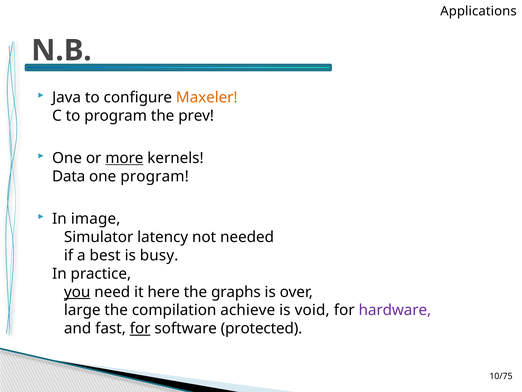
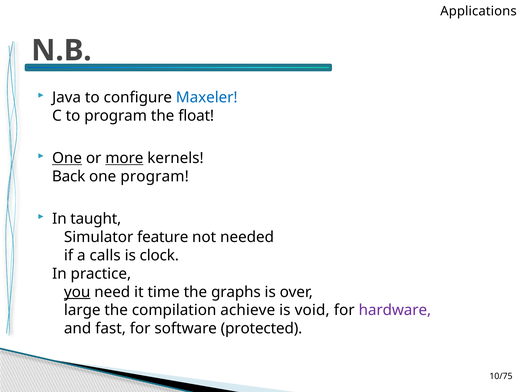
Maxeler colour: orange -> blue (207, 97)
prev: prev -> float (196, 116)
One underline: none -> present (67, 158)
Data: Data -> Back (69, 176)
image: image -> taught (96, 219)
latency: latency -> feature (163, 237)
best: best -> calls (105, 255)
busy: busy -> clock (159, 255)
here: here -> time (164, 292)
for underline: present -> none (140, 328)
